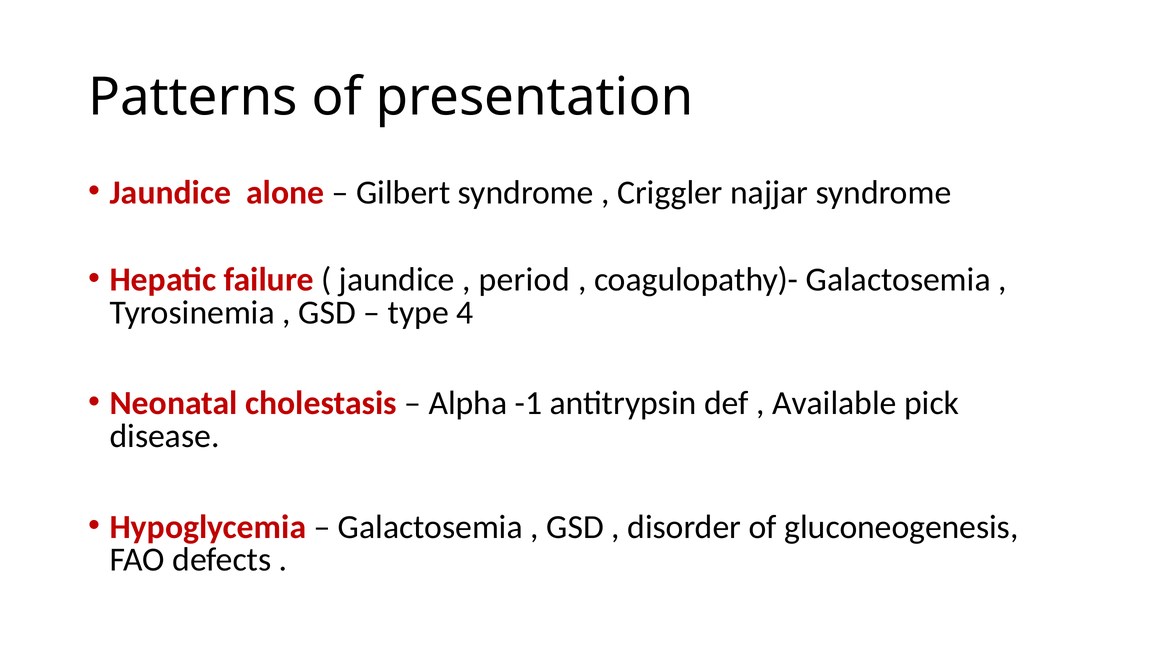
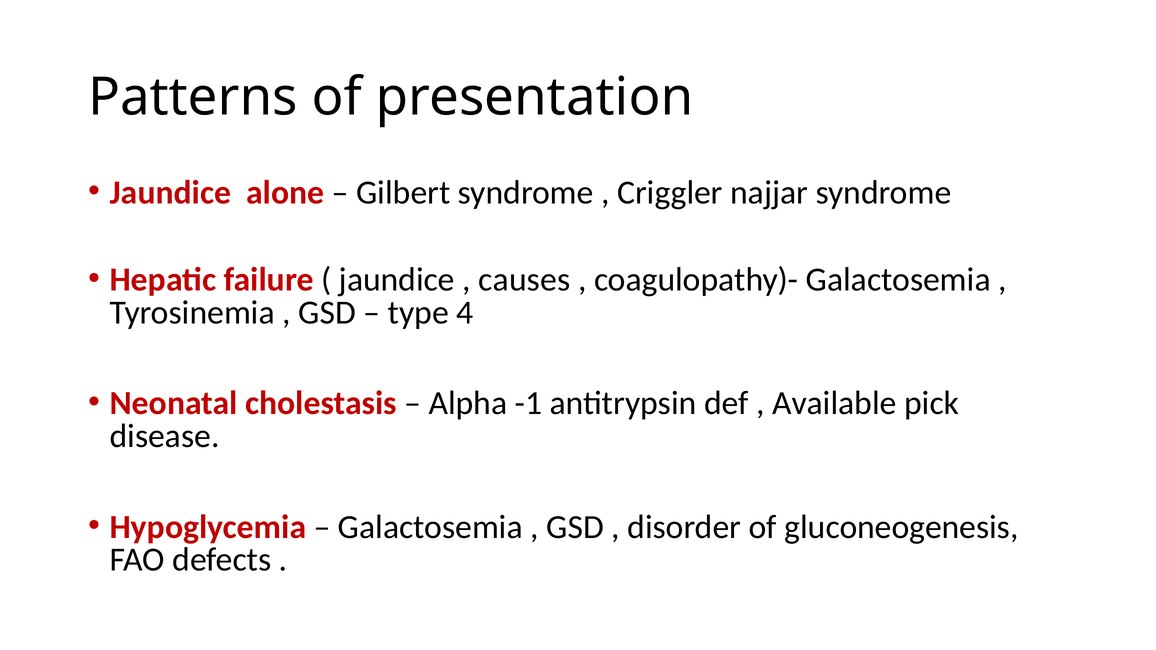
period: period -> causes (524, 280)
